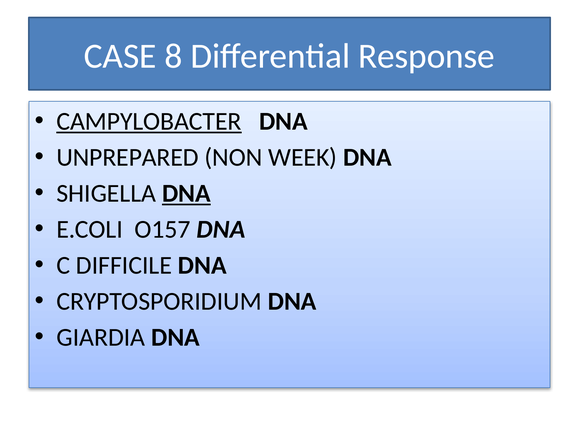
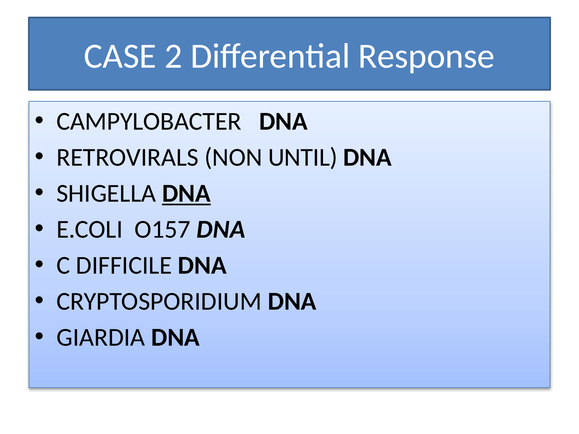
8: 8 -> 2 (173, 56)
CAMPYLOBACTER underline: present -> none (149, 121)
UNPREPARED: UNPREPARED -> RETROVIRALS (128, 158)
WEEK: WEEK -> UNTIL (303, 158)
